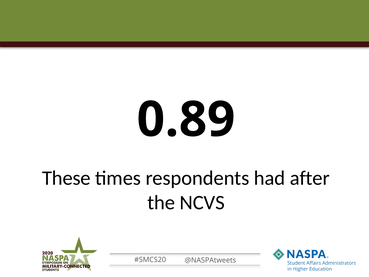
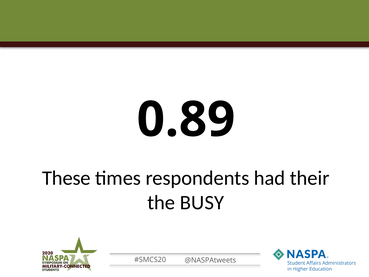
after: after -> their (310, 178)
NCVS: NCVS -> BUSY (202, 203)
